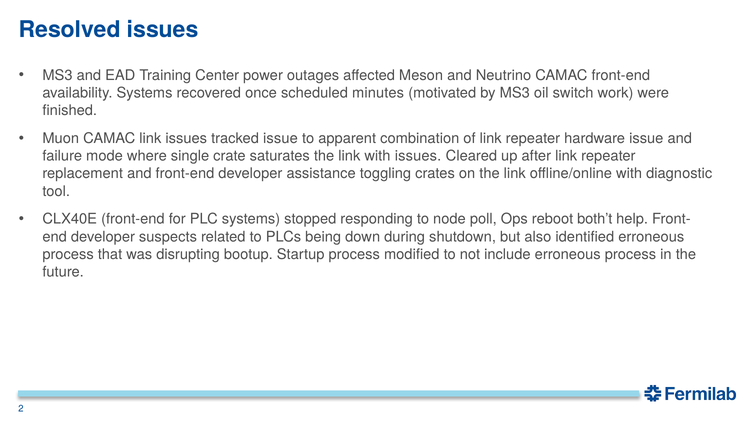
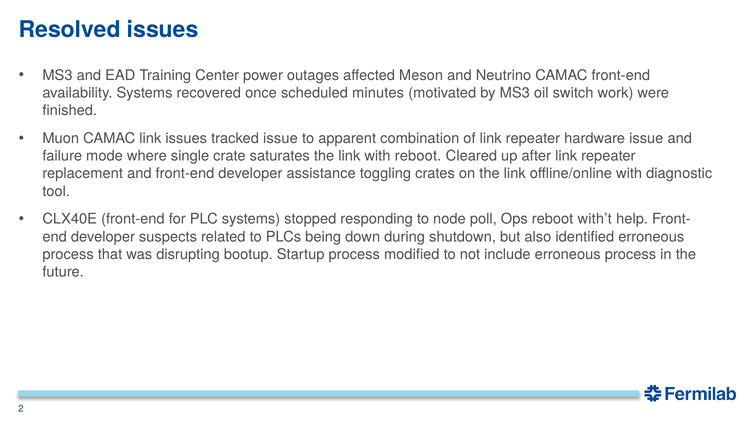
with issues: issues -> reboot (418, 156)
both’t: both’t -> with’t (595, 219)
